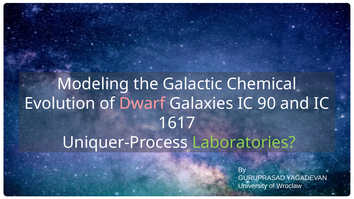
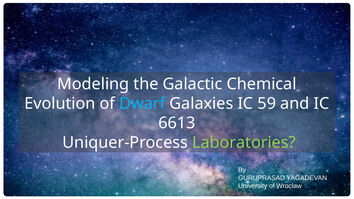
Dwarf colour: pink -> light blue (142, 104)
90: 90 -> 59 (267, 104)
1617: 1617 -> 6613 (177, 123)
